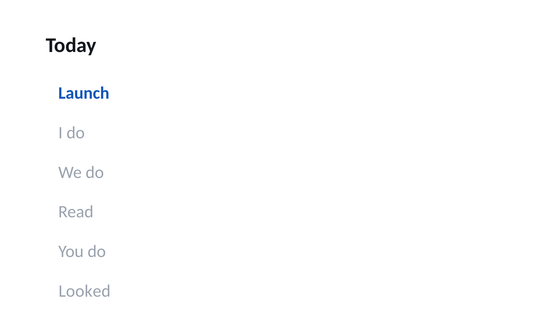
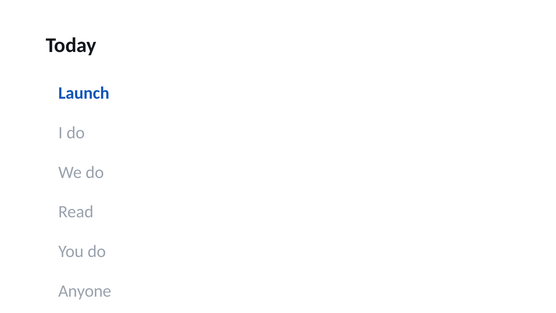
Looked: Looked -> Anyone (85, 291)
